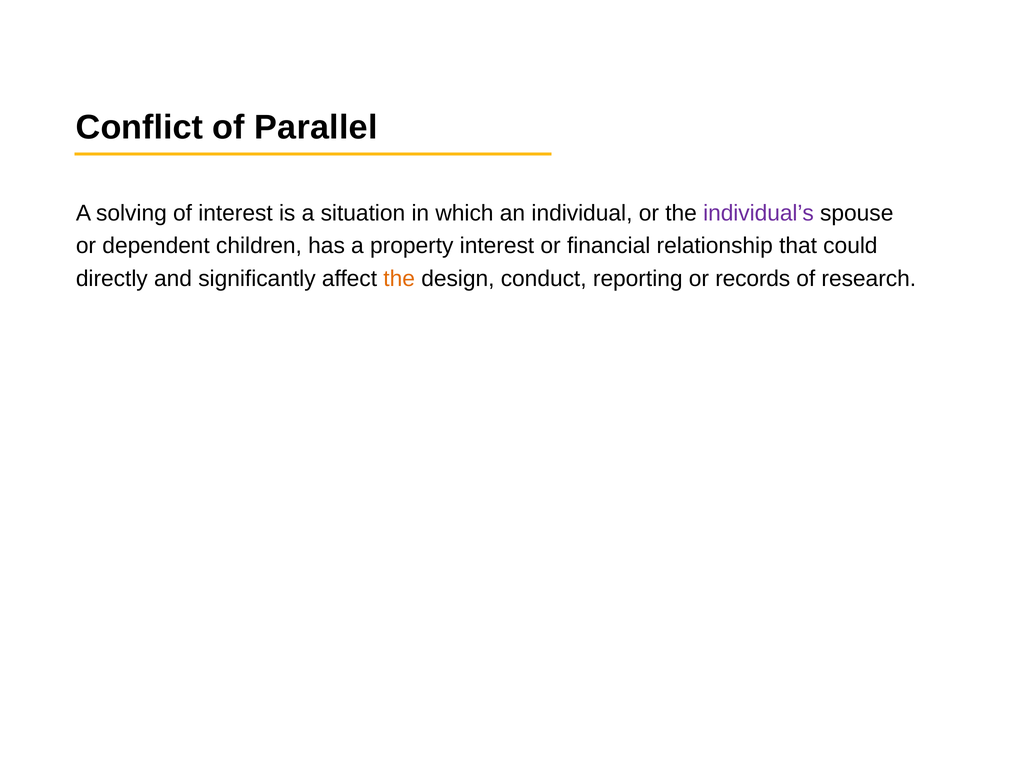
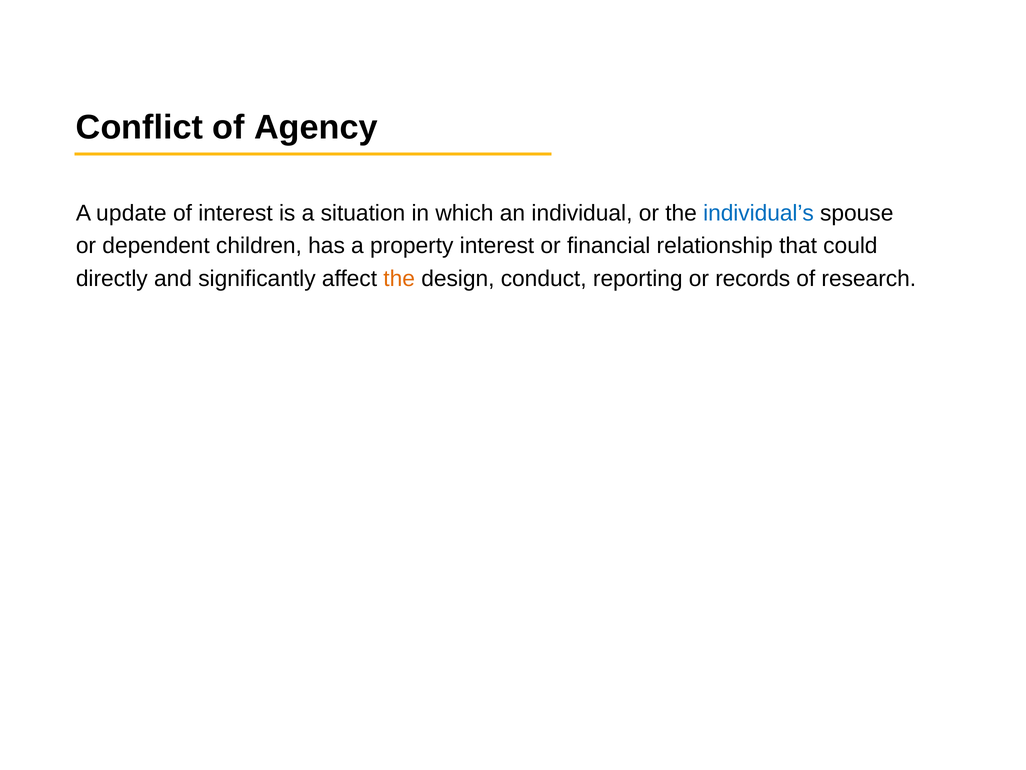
Parallel: Parallel -> Agency (316, 127)
solving: solving -> update (131, 213)
individual’s colour: purple -> blue (759, 213)
